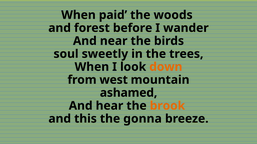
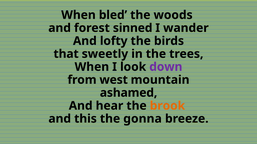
paid: paid -> bled (113, 15)
before: before -> sinned (133, 28)
near: near -> lofty (114, 41)
soul: soul -> that (66, 54)
down colour: orange -> purple (166, 67)
